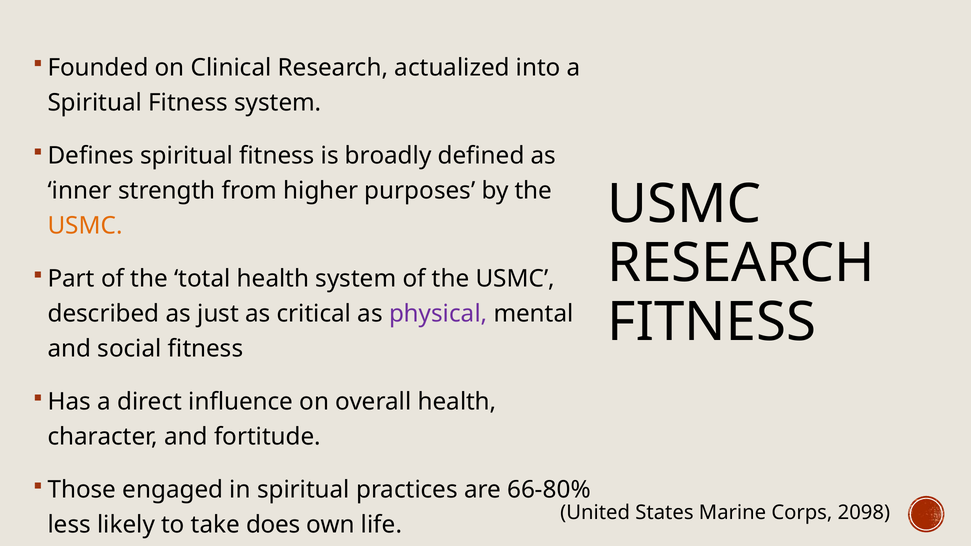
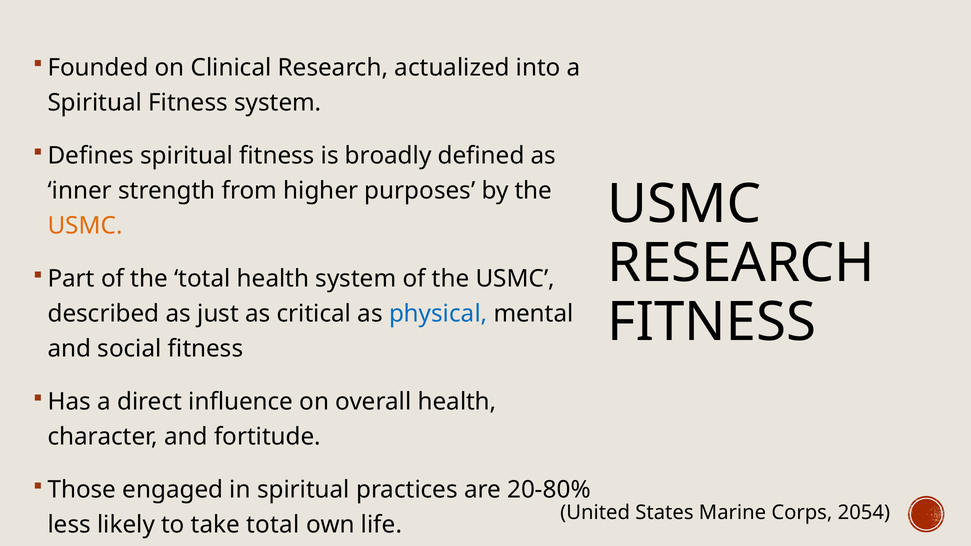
physical colour: purple -> blue (438, 314)
66-80%: 66-80% -> 20-80% (549, 490)
2098: 2098 -> 2054 (864, 513)
take does: does -> total (273, 525)
